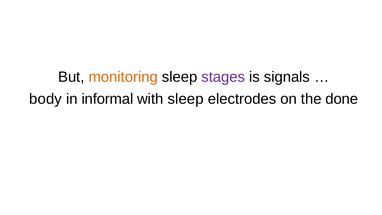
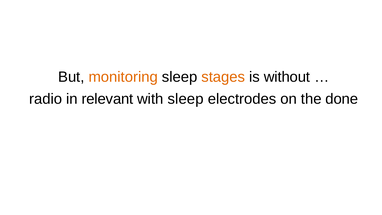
stages colour: purple -> orange (223, 77)
signals: signals -> without (287, 77)
body: body -> radio (46, 99)
informal: informal -> relevant (107, 99)
